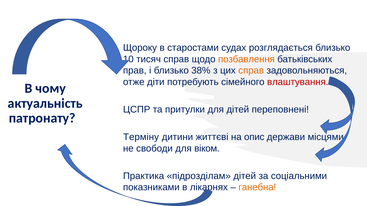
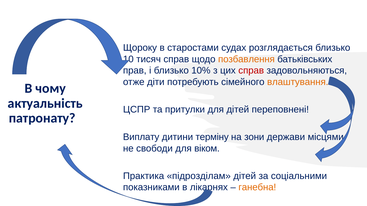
38%: 38% -> 10% (201, 71)
справ colour: orange -> red (251, 71)
влаштування colour: red -> orange (298, 82)
Терміну: Терміну -> Виплату (141, 137)
життєві: життєві -> терміну (212, 137)
опис: опис -> зони (254, 137)
